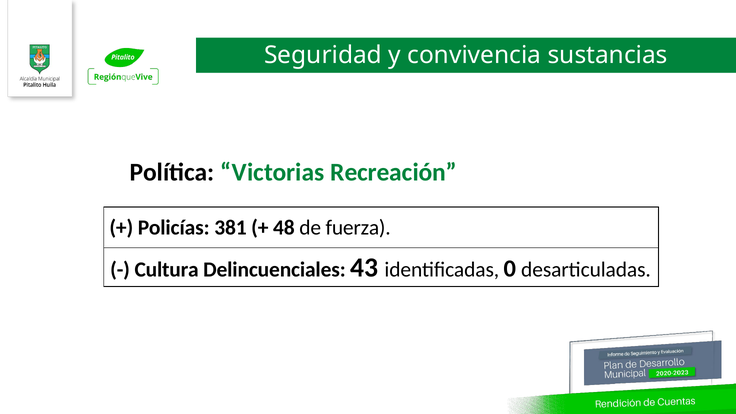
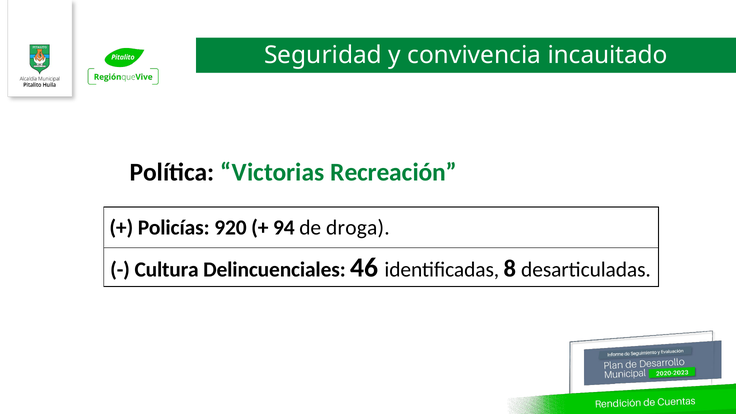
sustancias: sustancias -> incauitado (608, 55)
381: 381 -> 920 (231, 228)
48: 48 -> 94 (284, 228)
fuerza: fuerza -> droga (358, 228)
43: 43 -> 46 (364, 268)
0: 0 -> 8 (510, 269)
